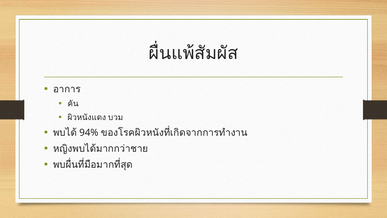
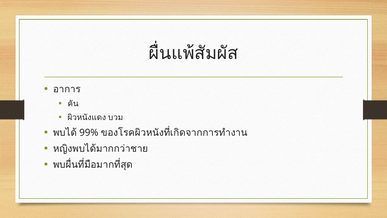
94%: 94% -> 99% (89, 133)
